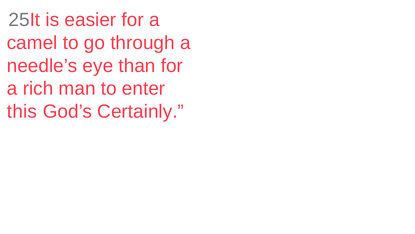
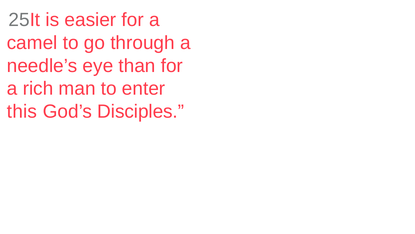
Certainly: Certainly -> Disciples (141, 111)
